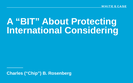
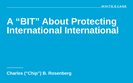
International Considering: Considering -> International (92, 30)
